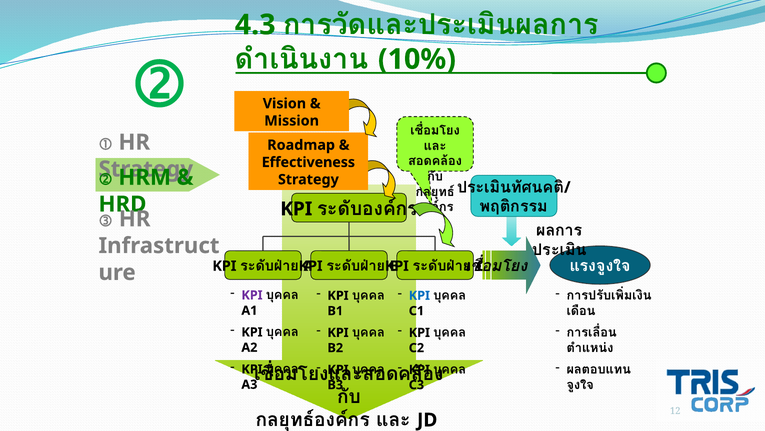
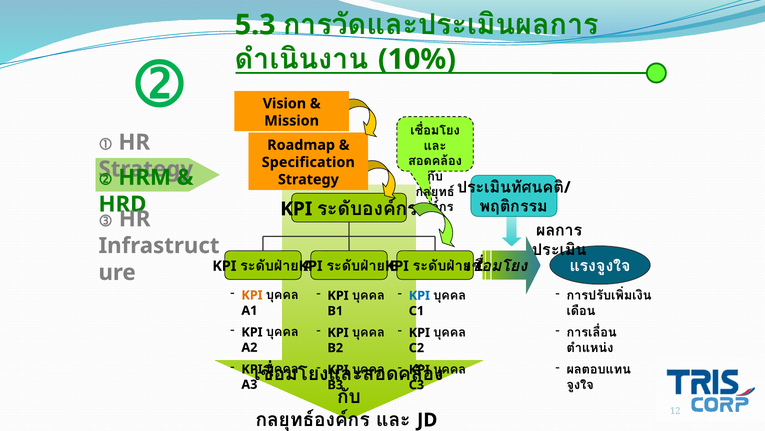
4.3: 4.3 -> 5.3 (255, 25)
Effectiveness: Effectiveness -> Specification (308, 162)
KPI colour: purple -> orange (252, 295)
